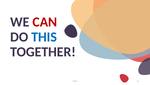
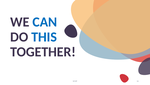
CAN colour: red -> blue (45, 22)
